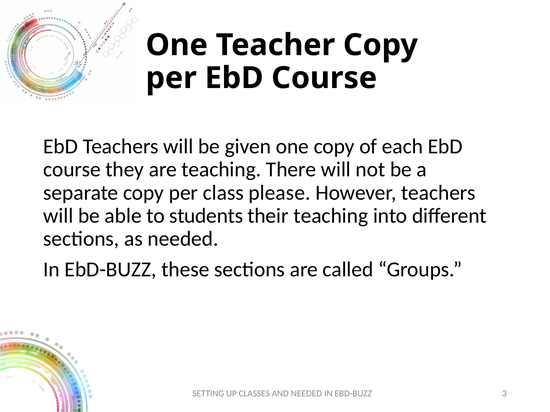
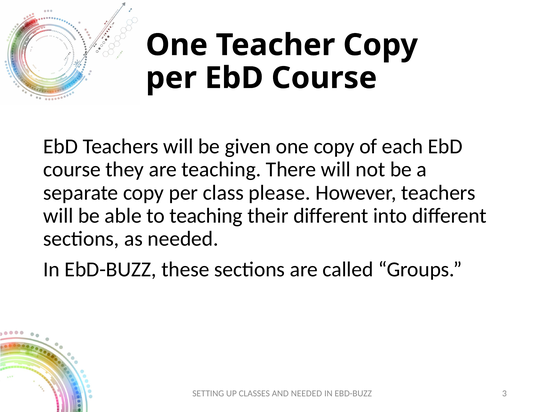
to students: students -> teaching (206, 216)
their teaching: teaching -> different (331, 216)
